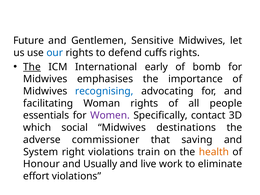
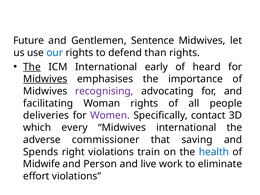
Sensitive: Sensitive -> Sentence (153, 41)
cuffs: cuffs -> than (156, 53)
bomb: bomb -> heard (207, 67)
Midwives underline: none -> present (45, 79)
recognising colour: blue -> purple (104, 91)
essentials: essentials -> deliveries (46, 115)
social: social -> every (75, 128)
Midwives destinations: destinations -> international (186, 128)
System: System -> Spends (41, 152)
health colour: orange -> blue (214, 152)
Honour: Honour -> Midwife (42, 164)
Usually: Usually -> Person (100, 164)
